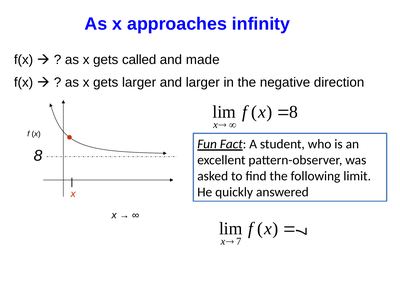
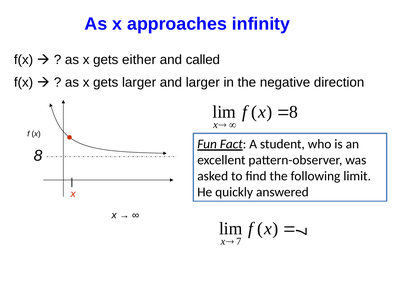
called: called -> either (139, 60)
made: made -> called (203, 60)
